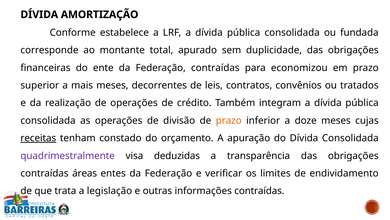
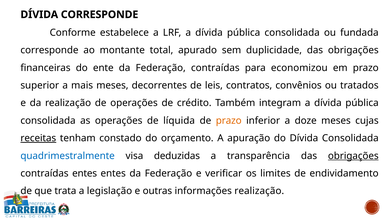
DÍVIDA AMORTIZAÇÃO: AMORTIZAÇÃO -> CORRESPONDE (100, 15)
divisão: divisão -> líquida (179, 120)
quadrimestralmente colour: purple -> blue (68, 155)
obrigações underline: none -> present (353, 155)
contraídas áreas: áreas -> entes (85, 173)
informações contraídas: contraídas -> realização (259, 191)
